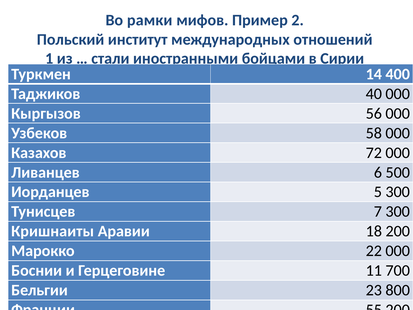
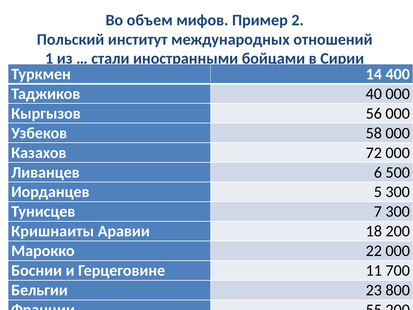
рамки: рамки -> объем (150, 20)
